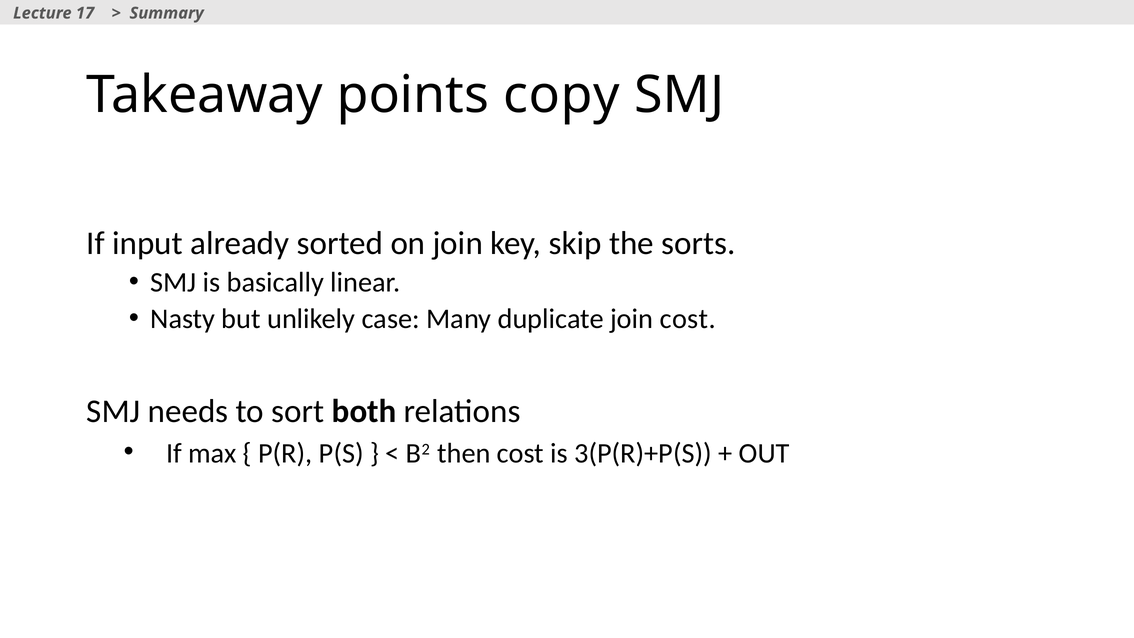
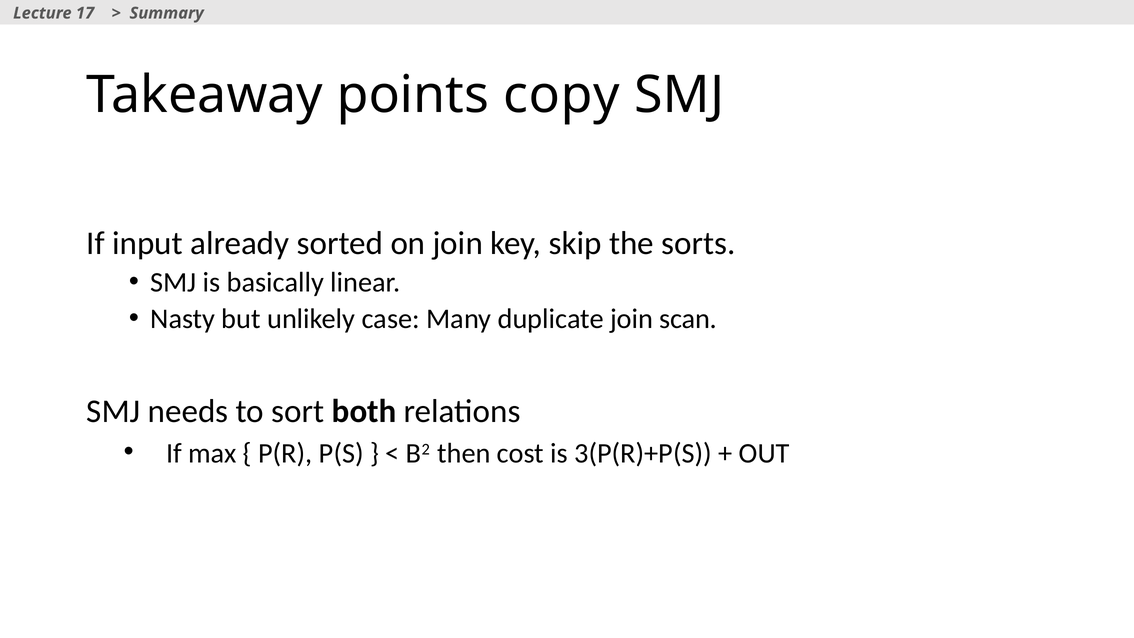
join cost: cost -> scan (688, 319)
